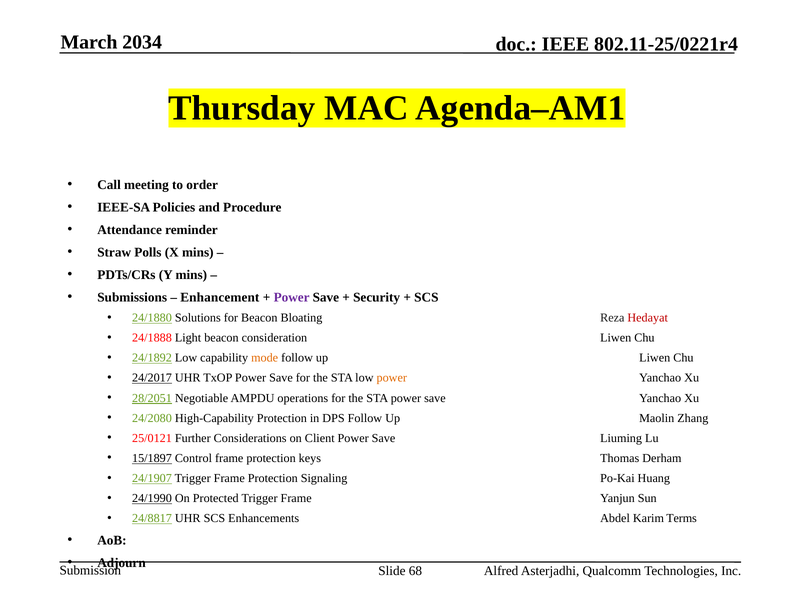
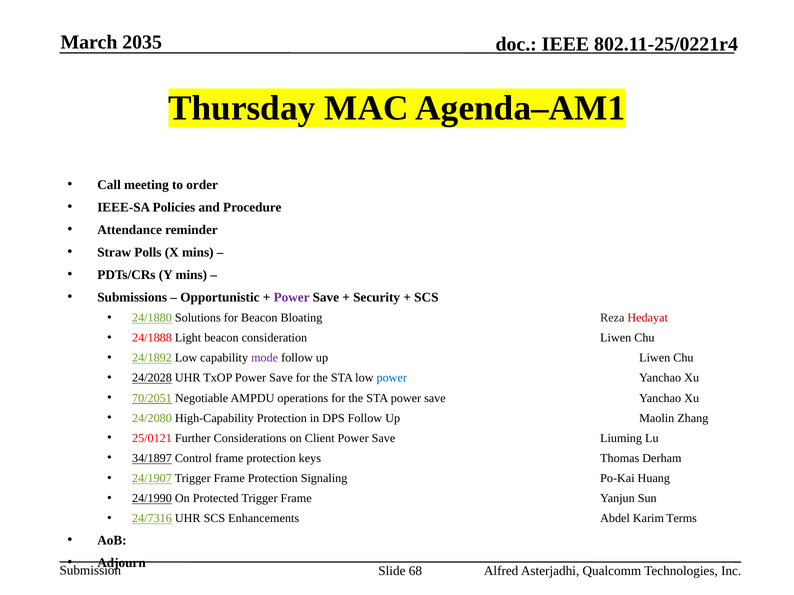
2034: 2034 -> 2035 (142, 42)
Enhancement: Enhancement -> Opportunistic (220, 297)
mode colour: orange -> purple (265, 358)
24/2017: 24/2017 -> 24/2028 (152, 378)
power colour: orange -> blue (392, 378)
28/2051: 28/2051 -> 70/2051 (152, 398)
15/1897: 15/1897 -> 34/1897 (152, 459)
24/8817: 24/8817 -> 24/7316 (152, 519)
